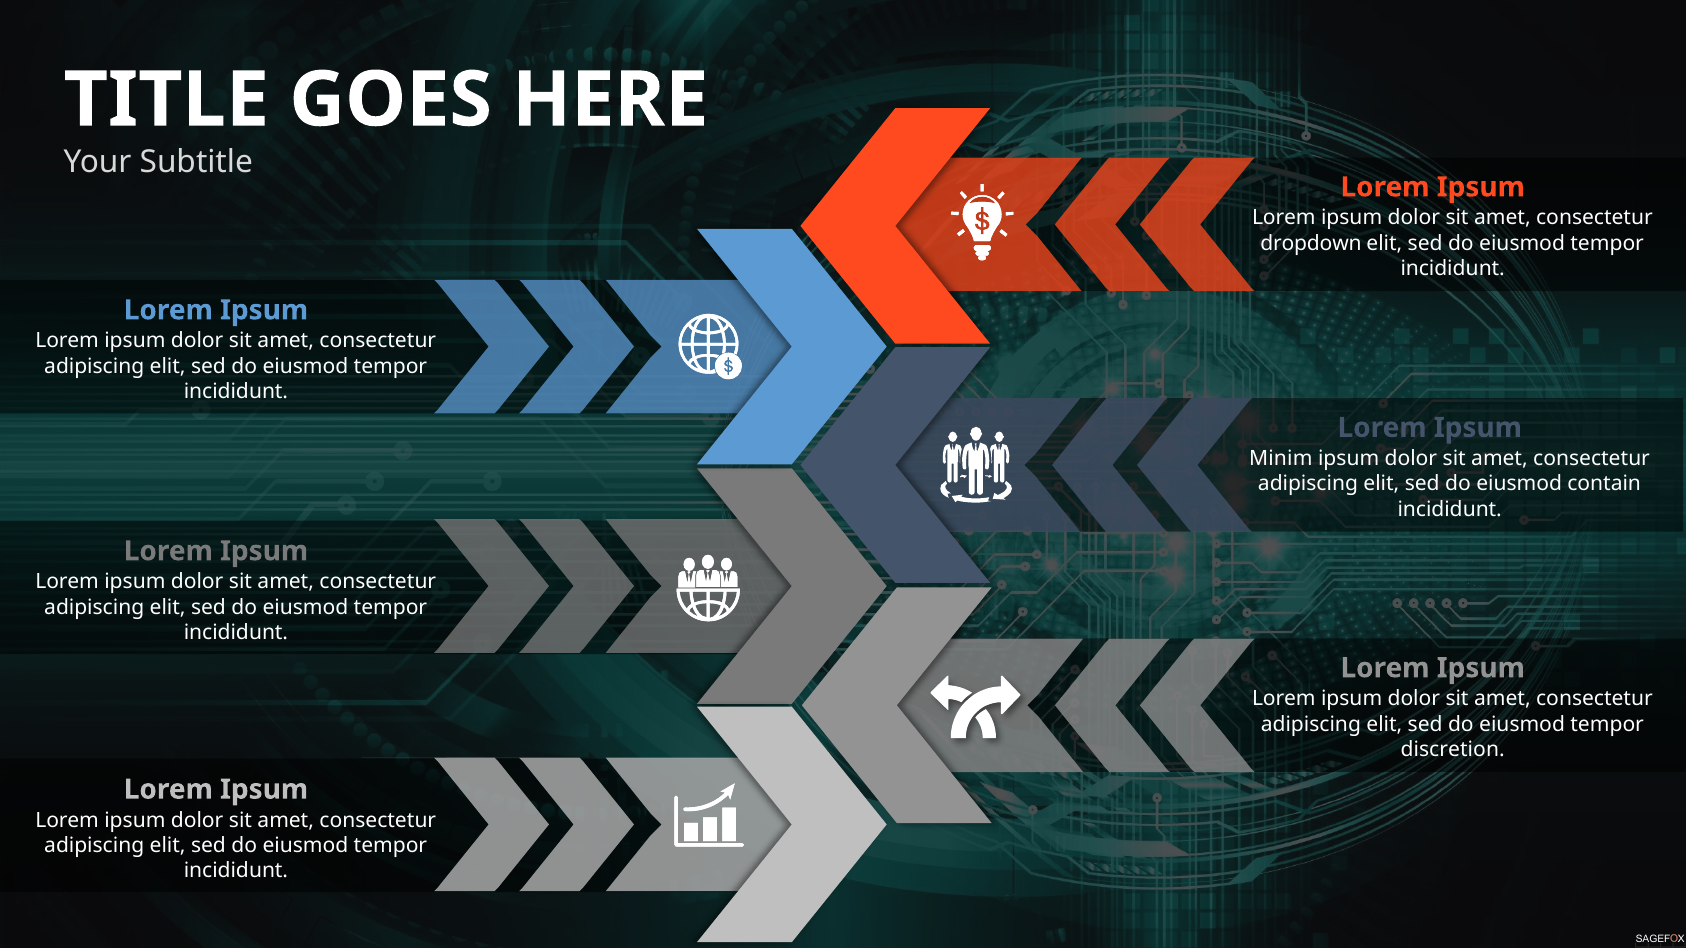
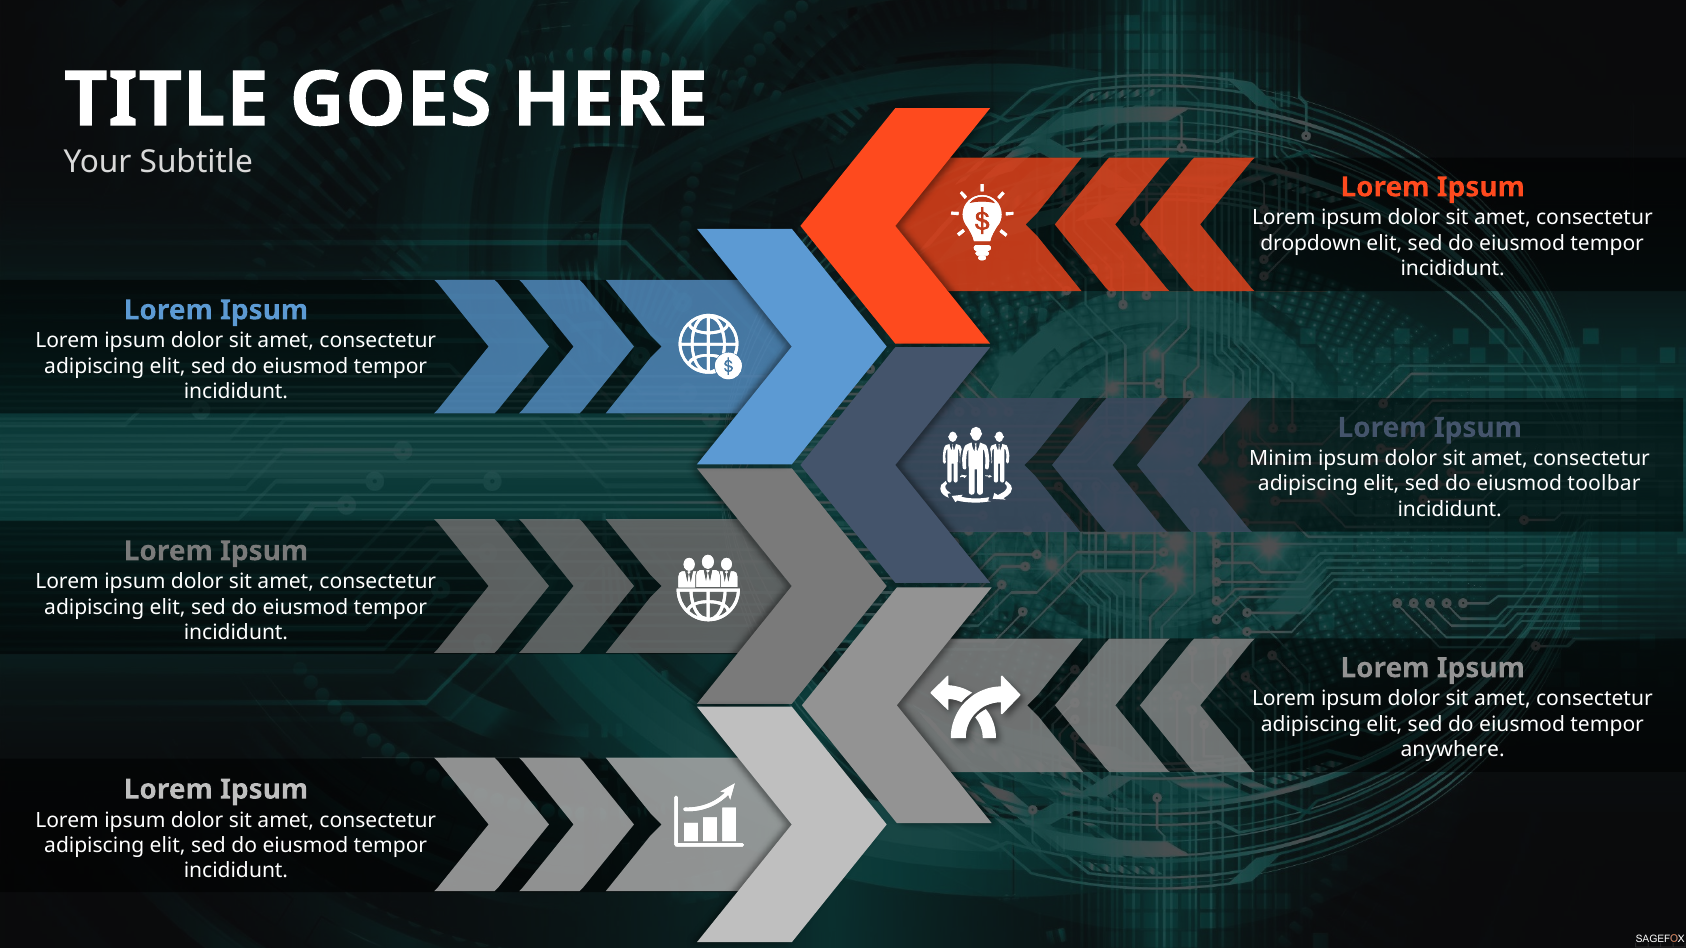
contain: contain -> toolbar (1604, 484)
discretion: discretion -> anywhere (1453, 750)
